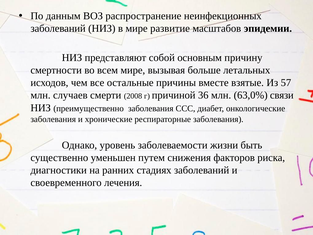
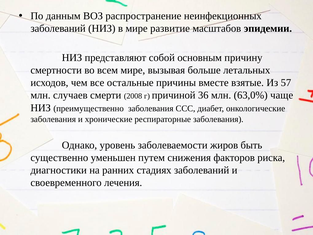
связи: связи -> чаще (282, 95)
жизни: жизни -> жиров (224, 145)
